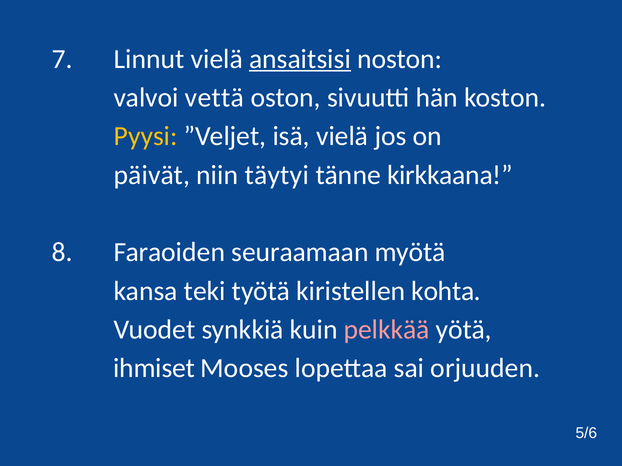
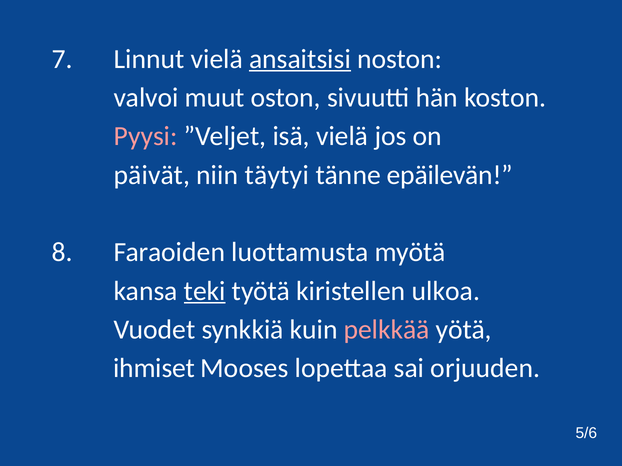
vettä: vettä -> muut (215, 98)
Pyysi colour: yellow -> pink (146, 136)
kirkkaana: kirkkaana -> epäilevän (450, 175)
seuraamaan: seuraamaan -> luottamusta (300, 253)
teki underline: none -> present (205, 291)
kohta: kohta -> ulkoa (446, 291)
